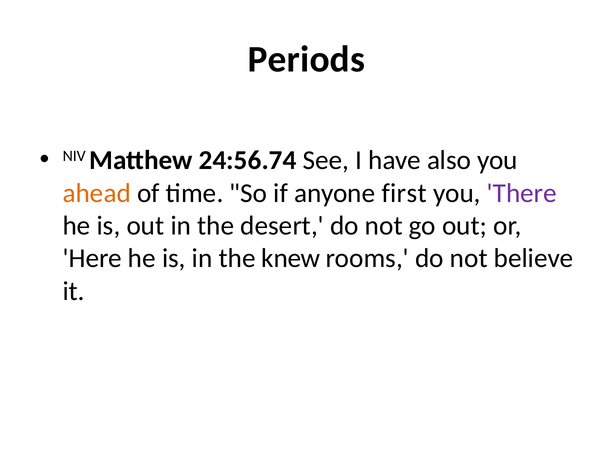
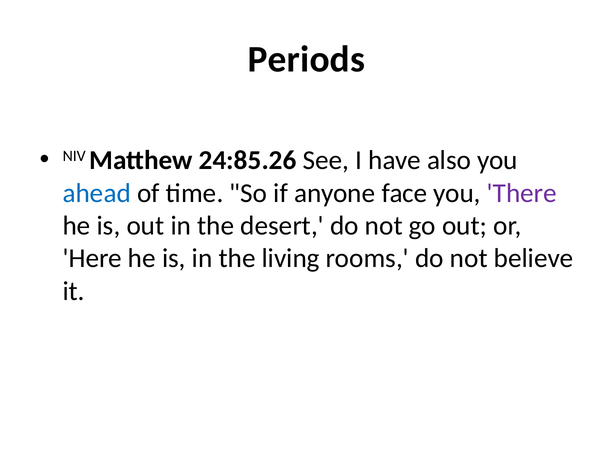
24:56.74: 24:56.74 -> 24:85.26 (248, 160)
ahead colour: orange -> blue (97, 193)
first: first -> face (404, 193)
knew: knew -> living (291, 258)
